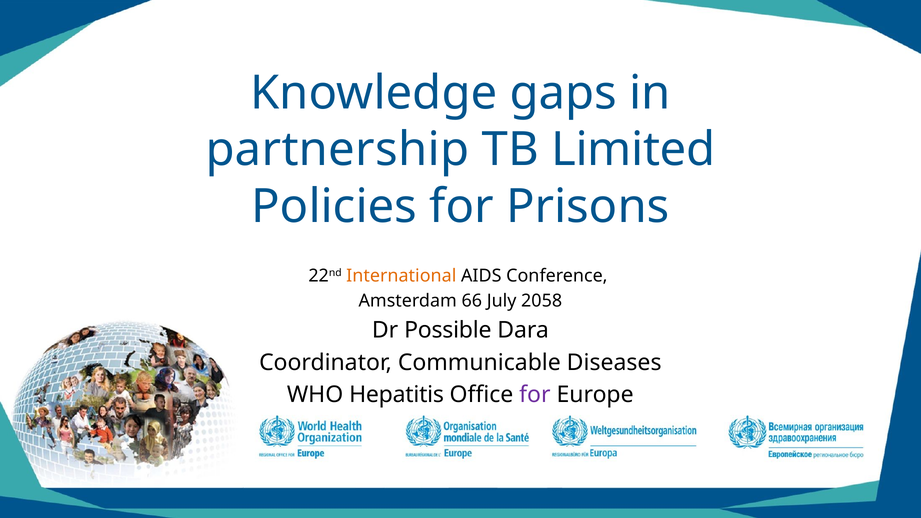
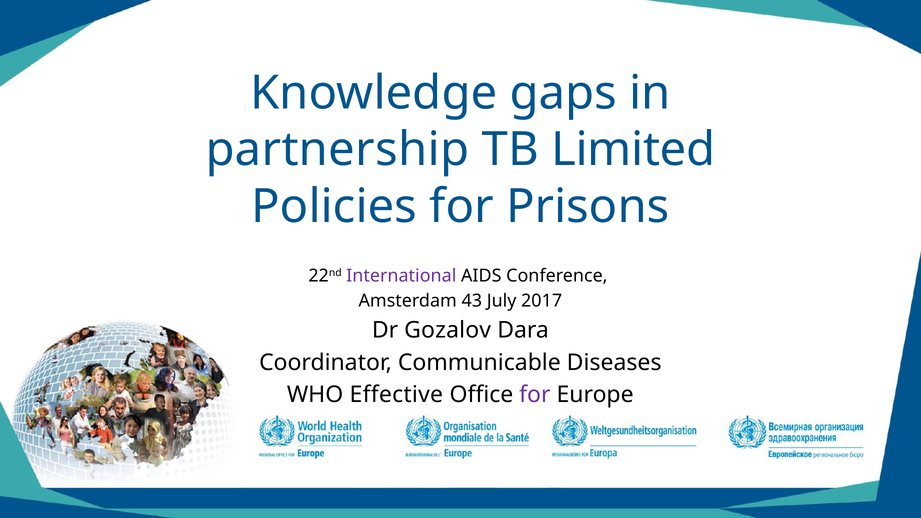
International colour: orange -> purple (401, 276)
66: 66 -> 43 (472, 301)
2058: 2058 -> 2017 (542, 301)
Possible: Possible -> Gozalov (448, 330)
Hepatitis: Hepatitis -> Effective (396, 395)
